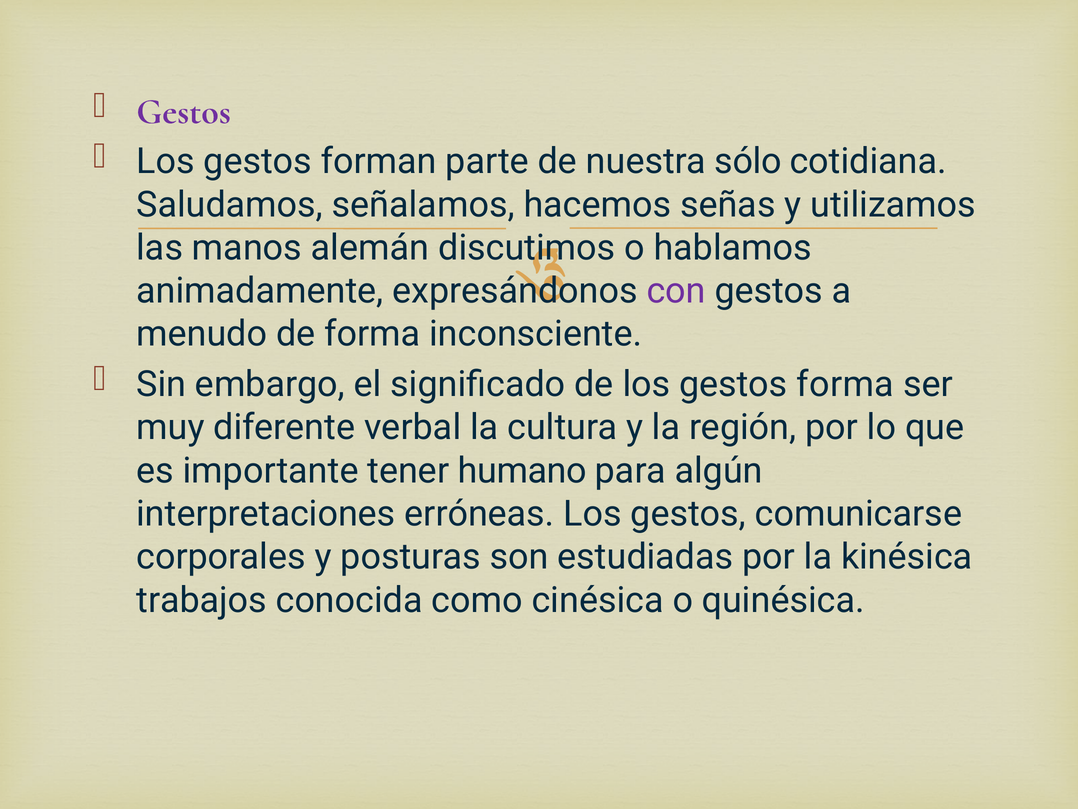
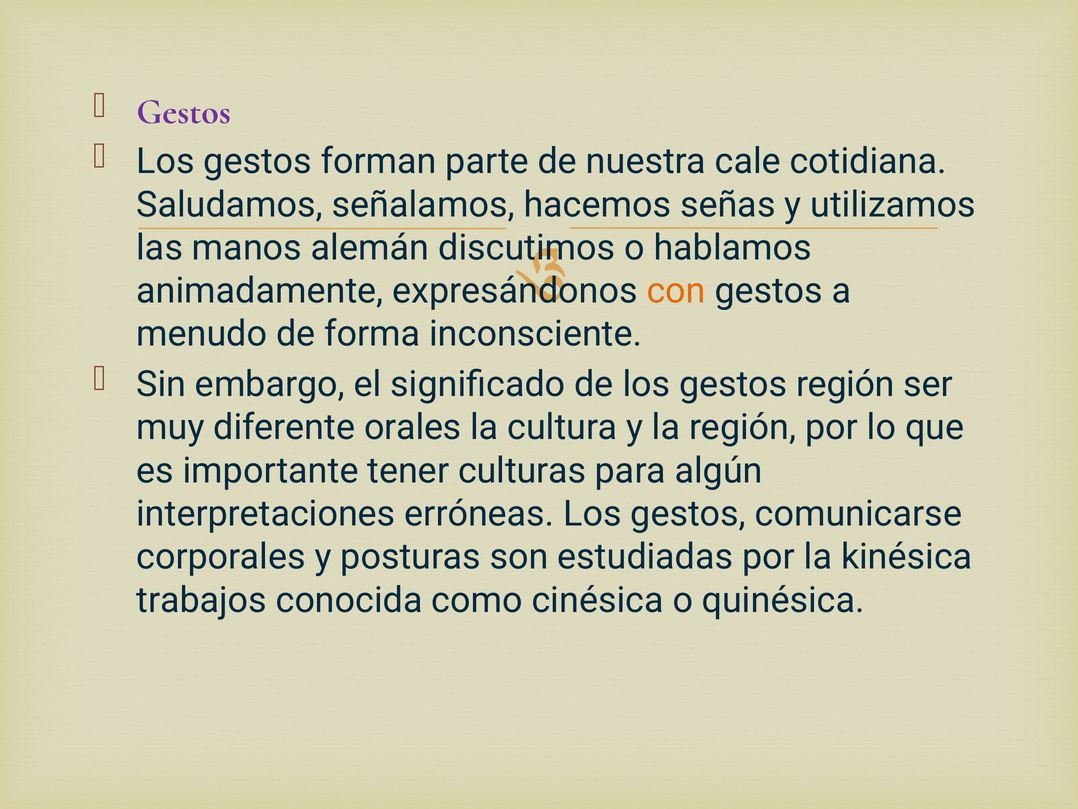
sólo: sólo -> cale (748, 161)
con colour: purple -> orange (676, 291)
gestos forma: forma -> región (845, 384)
verbal: verbal -> orales (413, 427)
humano: humano -> culturas (522, 470)
